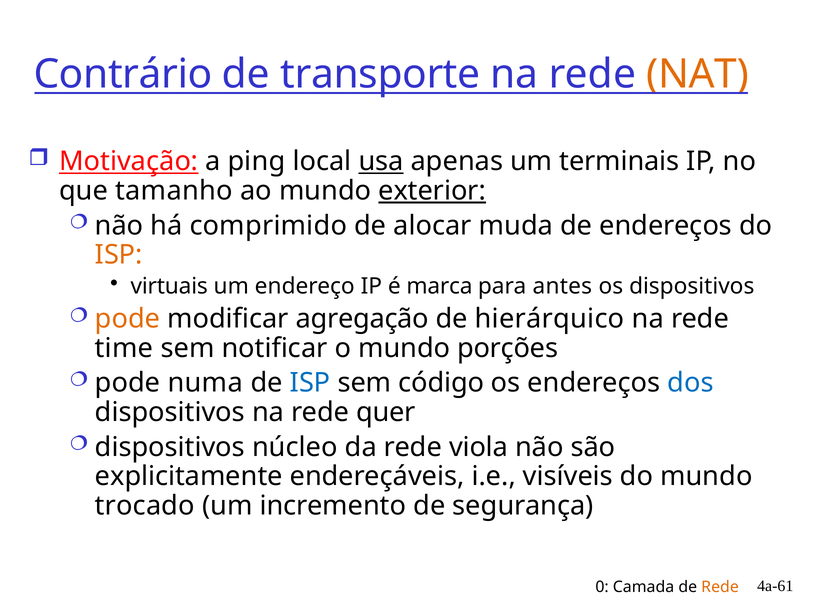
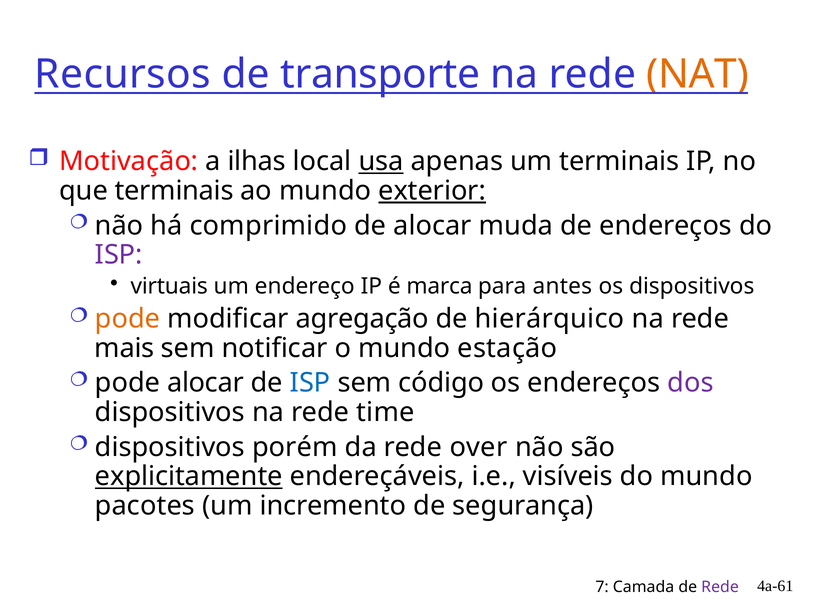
Contrário: Contrário -> Recursos (123, 74)
Motivação underline: present -> none (129, 161)
ping: ping -> ilhas (257, 161)
que tamanho: tamanho -> terminais (174, 191)
ISP colour: orange -> purple (119, 255)
time: time -> mais (124, 348)
porções: porções -> estação (507, 348)
pode numa: numa -> alocar (206, 383)
dos colour: blue -> purple (690, 383)
quer: quer -> time (386, 412)
núcleo: núcleo -> porém (295, 447)
viola: viola -> over (478, 447)
explicitamente underline: none -> present (189, 476)
trocado: trocado -> pacotes (145, 506)
0: 0 -> 7 (602, 587)
Rede colour: orange -> purple (720, 587)
